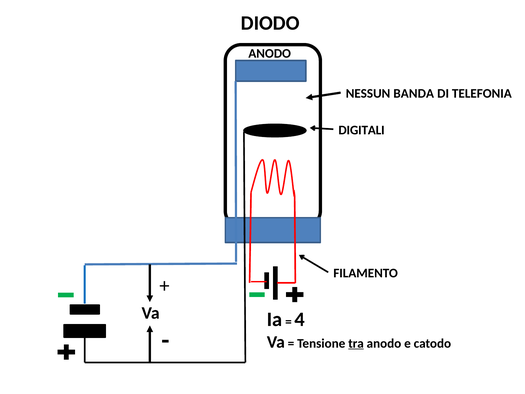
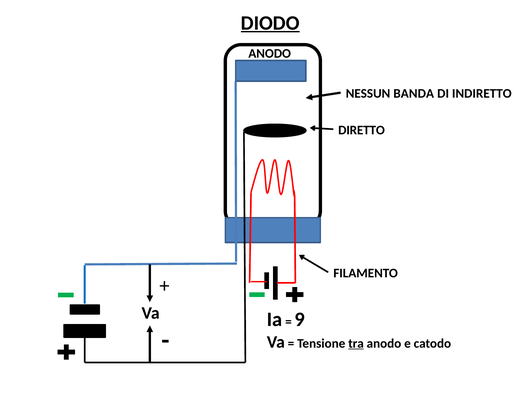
DIODO underline: none -> present (270, 23)
TELEFONIA: TELEFONIA -> INDIRETTO (482, 94)
DIGITALI: DIGITALI -> DIRETTO (362, 130)
4: 4 -> 9 (300, 319)
